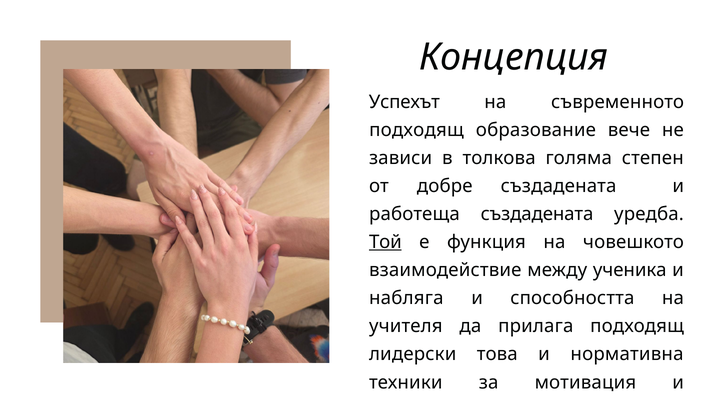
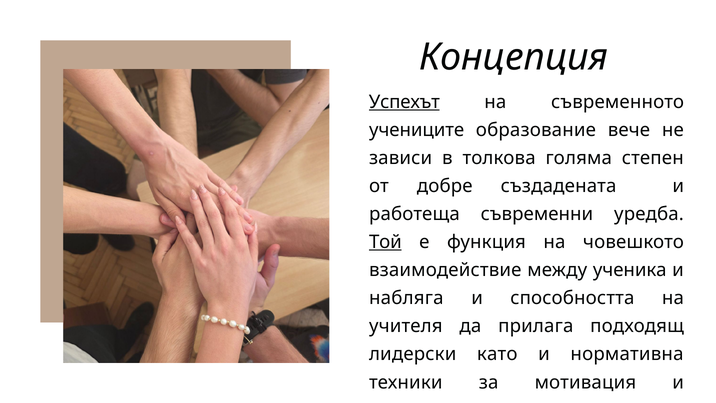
Успехът underline: none -> present (404, 102)
подходящ: подходящ -> учениците (417, 130)
работеща създадената: създадената -> съвременни (537, 214)
това: това -> като (497, 354)
